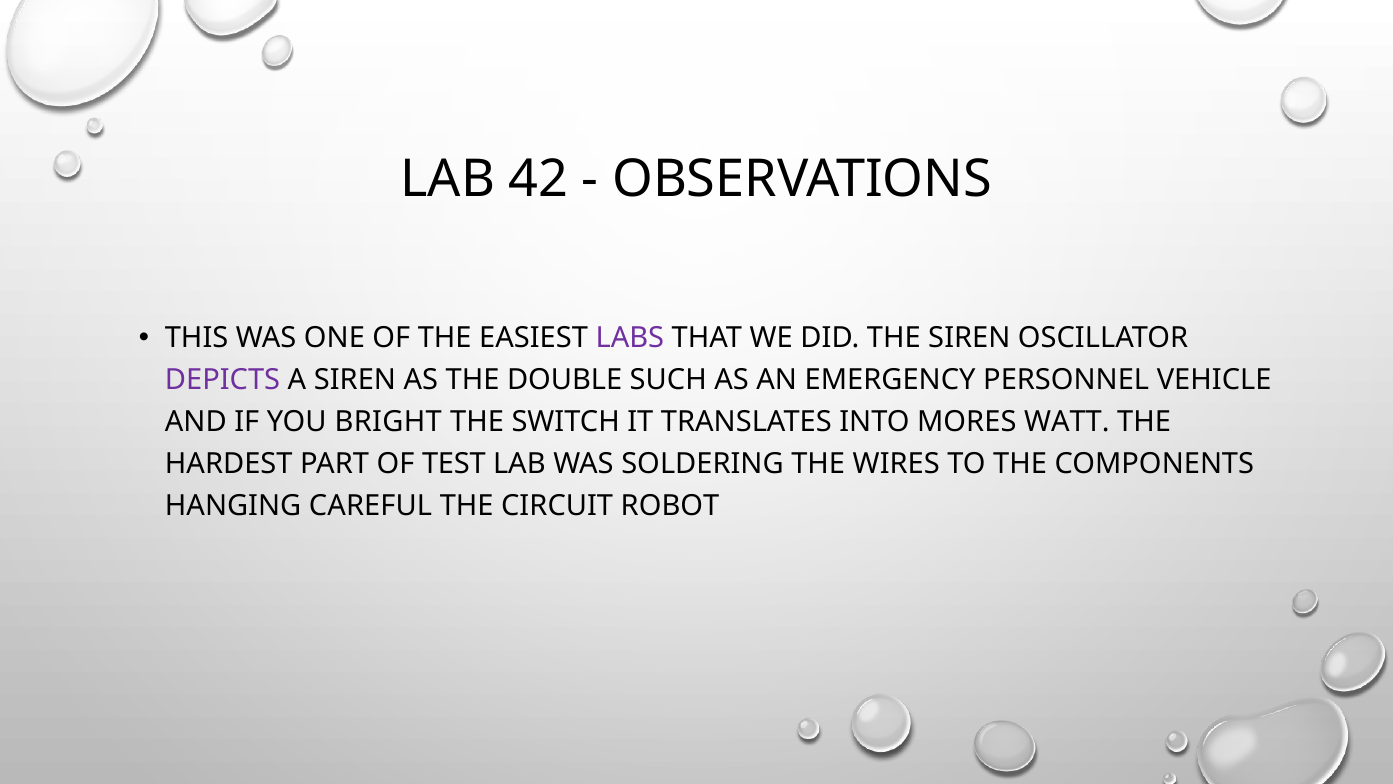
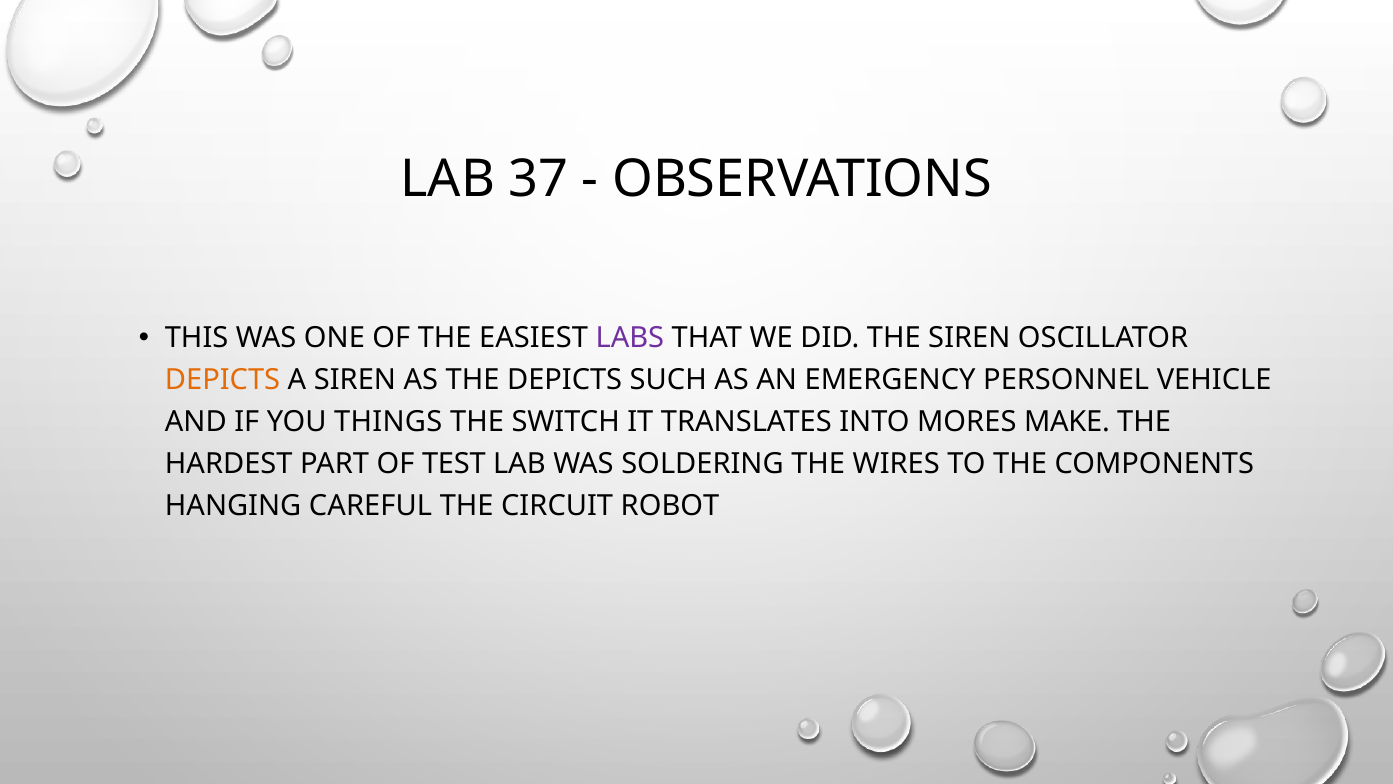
42: 42 -> 37 (539, 179)
DEPICTS colour: purple -> orange (223, 380)
THE DOUBLE: DOUBLE -> DEPICTS (565, 380)
BRIGHT: BRIGHT -> THINGS (388, 422)
WATT: WATT -> MAKE (1067, 422)
